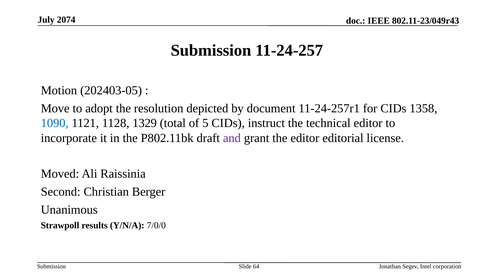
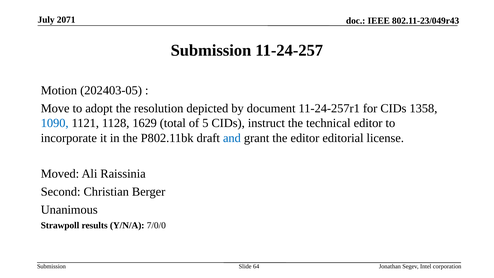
2074: 2074 -> 2071 (66, 20)
1329: 1329 -> 1629 (145, 123)
and colour: purple -> blue (232, 138)
